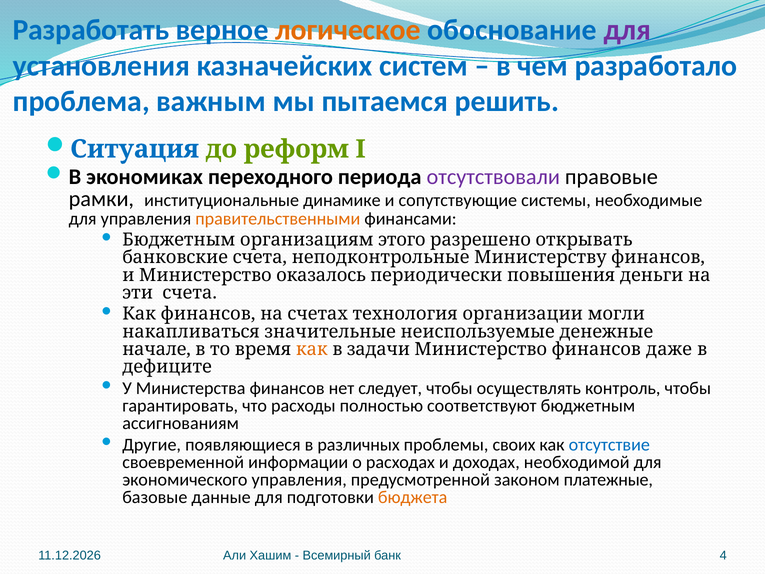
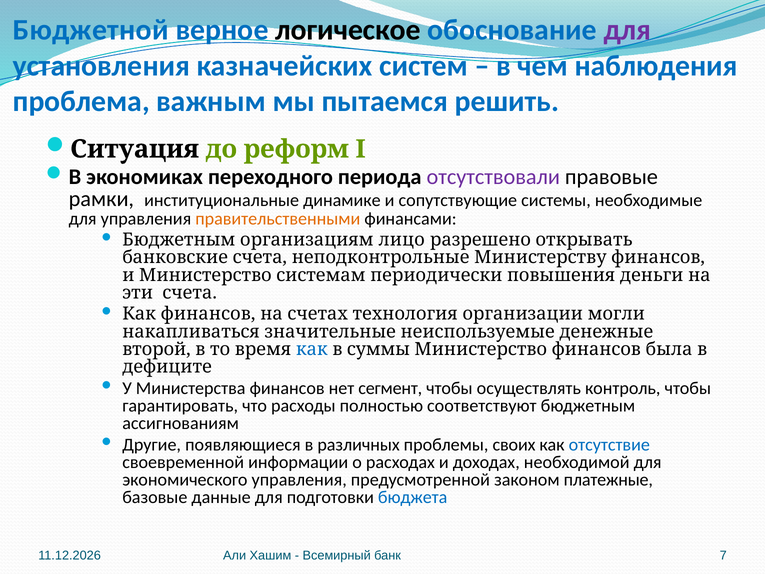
Разработать: Разработать -> Бюджетной (91, 30)
логическое colour: orange -> black (348, 30)
разработало: разработало -> наблюдения (656, 66)
Ситуация colour: blue -> black (135, 149)
этого: этого -> лицо (402, 240)
оказалось: оказалось -> системам (321, 275)
начале: начале -> второй (156, 349)
как colour: orange -> blue (312, 349)
задачи: задачи -> суммы (378, 349)
даже: даже -> была (669, 349)
следует: следует -> сегмент (390, 388)
бюджета colour: orange -> blue (413, 497)
4: 4 -> 7 (723, 556)
